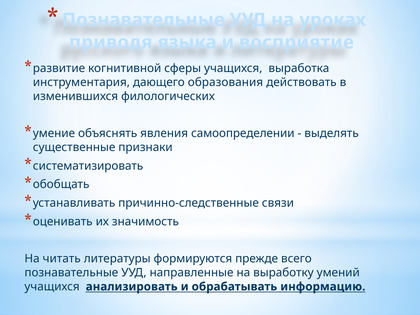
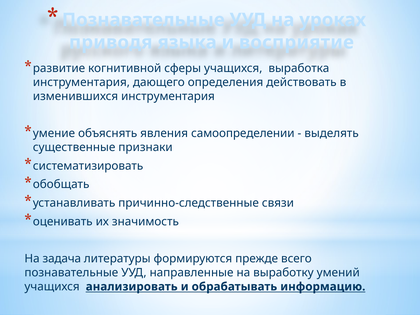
образования: образования -> определения (226, 82)
изменившихся филологических: филологических -> инструментария (168, 96)
читать: читать -> задача (62, 259)
